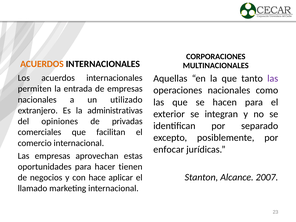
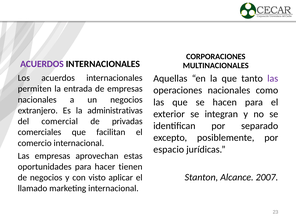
ACUERDOS colour: orange -> purple (42, 64)
un utilizado: utilizado -> negocios (126, 100)
opiniones: opiniones -> comercial (60, 121)
enfocar: enfocar -> espacio (169, 150)
hace: hace -> visto (97, 178)
